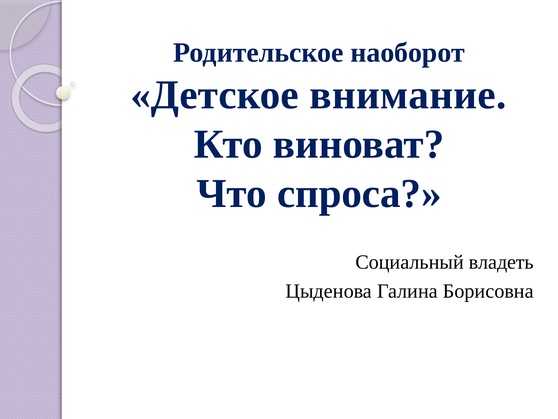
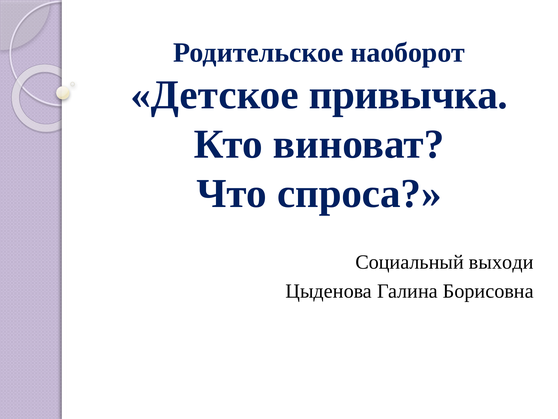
внимание: внимание -> привычка (408, 95)
владеть: владеть -> выходи (501, 262)
